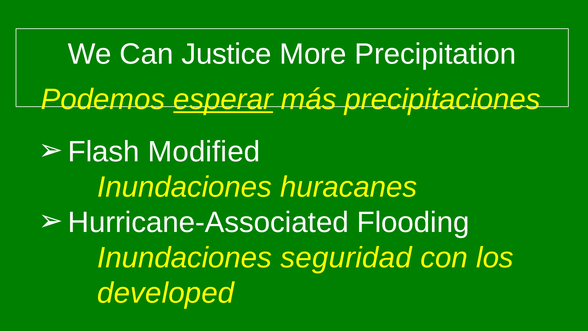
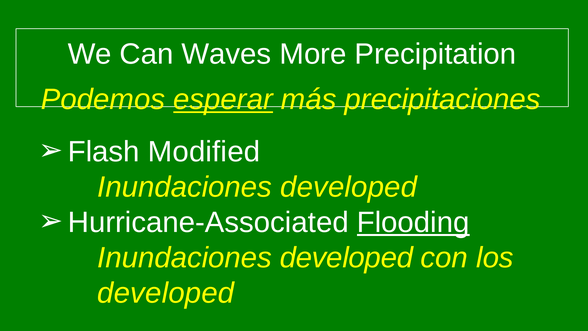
Justice: Justice -> Waves (226, 54)
huracanes: huracanes -> developed (349, 187)
Flooding underline: none -> present (413, 222)
seguridad: seguridad -> developed (346, 258)
